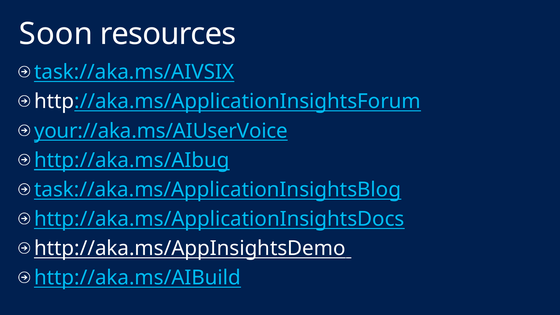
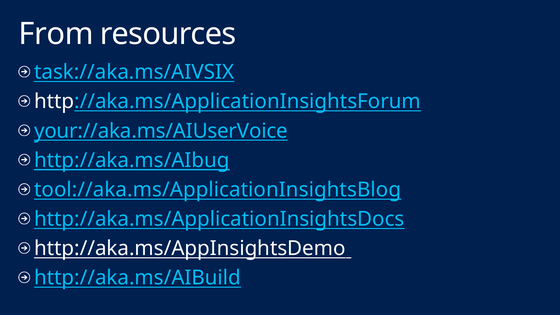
Soon: Soon -> From (56, 34)
task://aka.ms/ApplicationInsightsBlog: task://aka.ms/ApplicationInsightsBlog -> tool://aka.ms/ApplicationInsightsBlog (218, 190)
